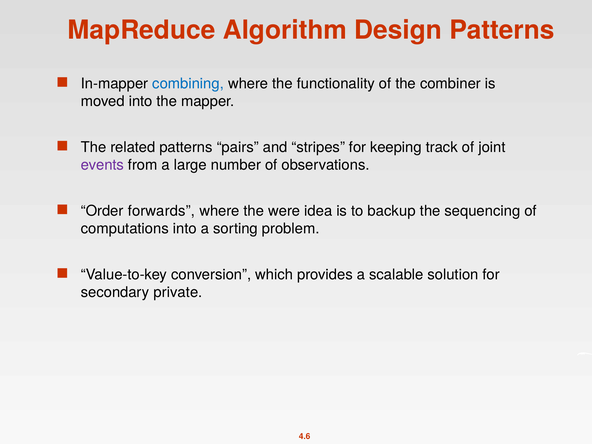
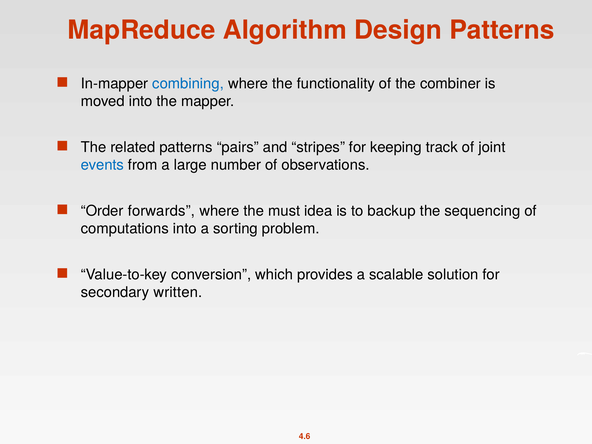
events colour: purple -> blue (102, 165)
were: were -> must (284, 211)
private: private -> written (178, 292)
